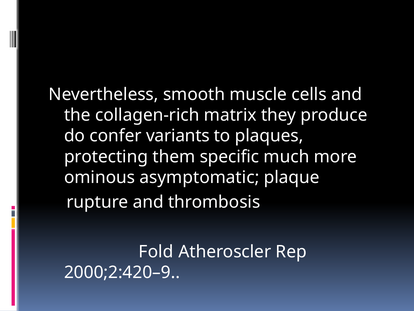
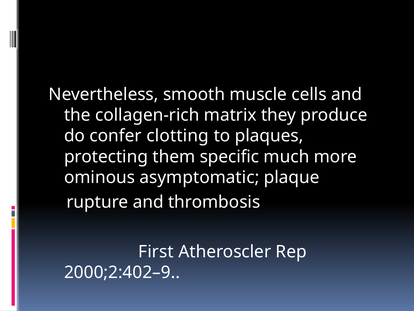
variants: variants -> clotting (178, 136)
Fold: Fold -> First (156, 251)
2000;2:420–9: 2000;2:420–9 -> 2000;2:402–9 (122, 272)
